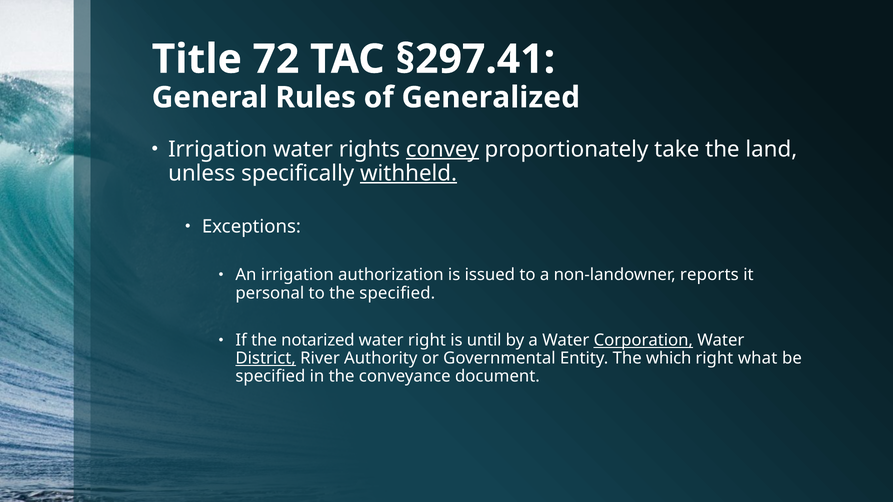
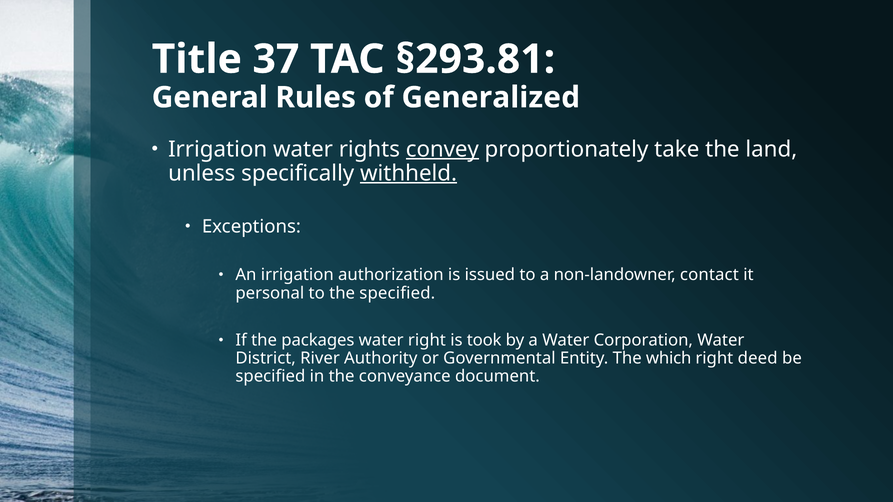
72: 72 -> 37 (276, 59)
§297.41: §297.41 -> §293.81 (475, 59)
reports: reports -> contact (709, 275)
notarized: notarized -> packages (318, 341)
until: until -> took (484, 341)
Corporation underline: present -> none (643, 341)
District underline: present -> none (266, 359)
what: what -> deed (758, 359)
